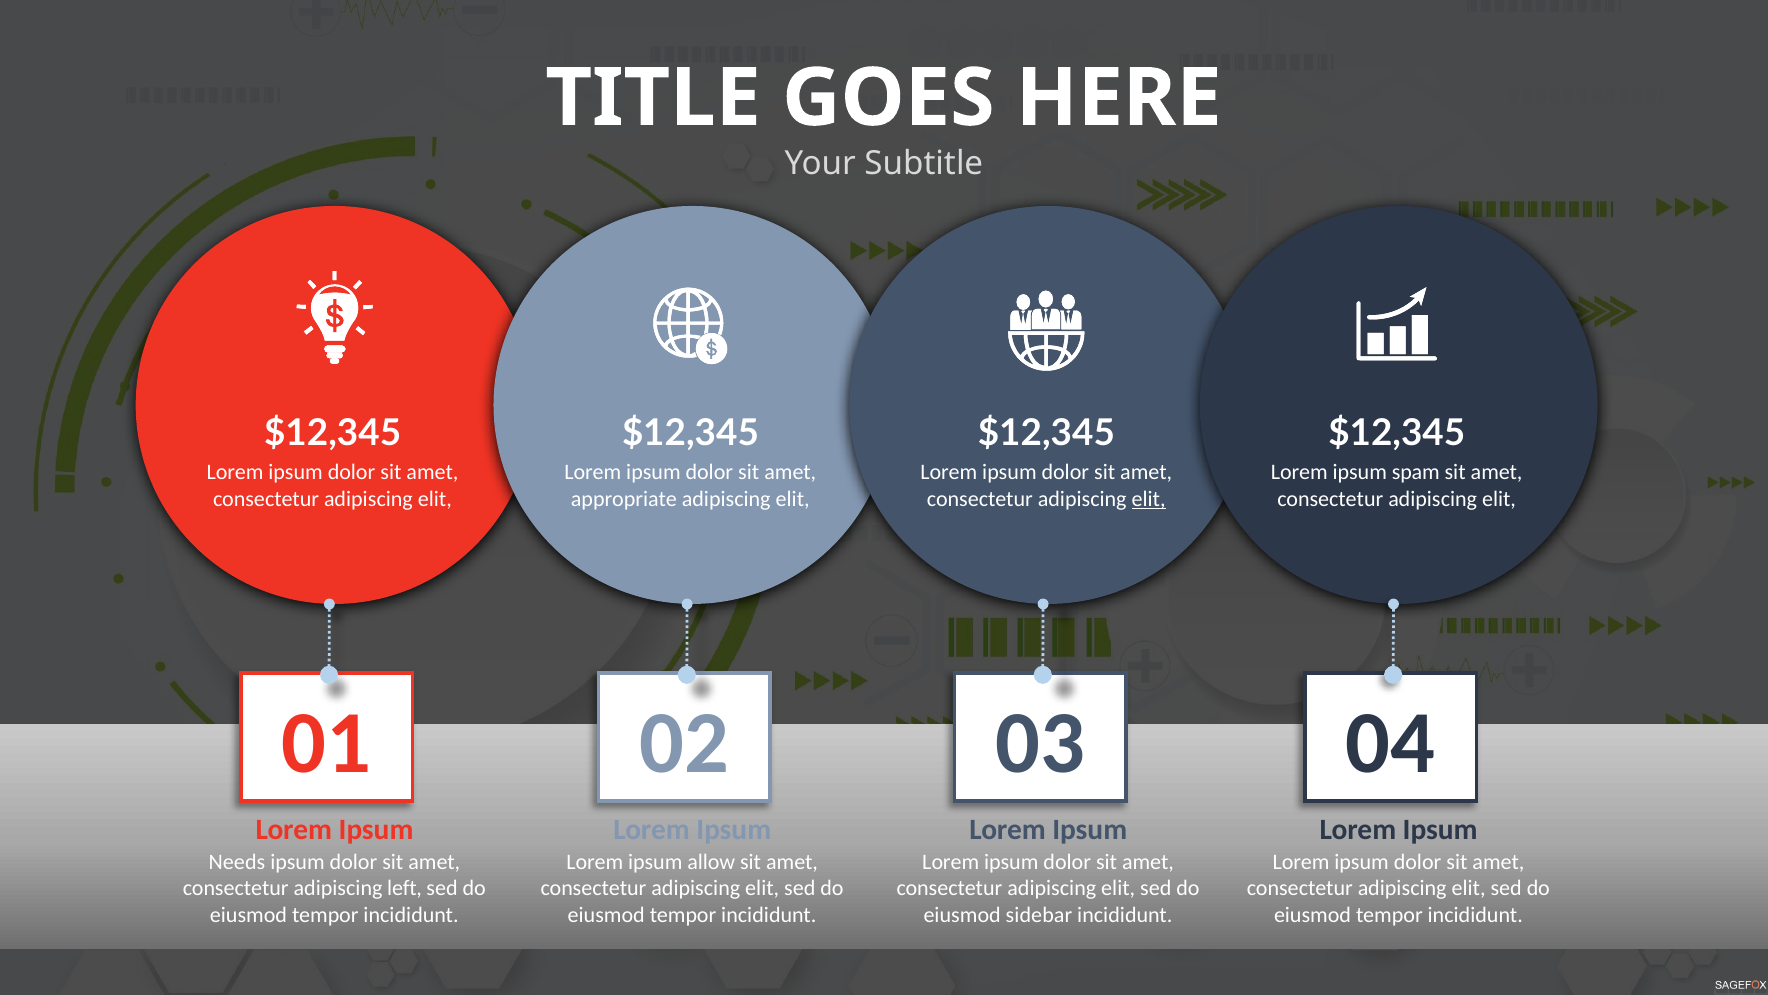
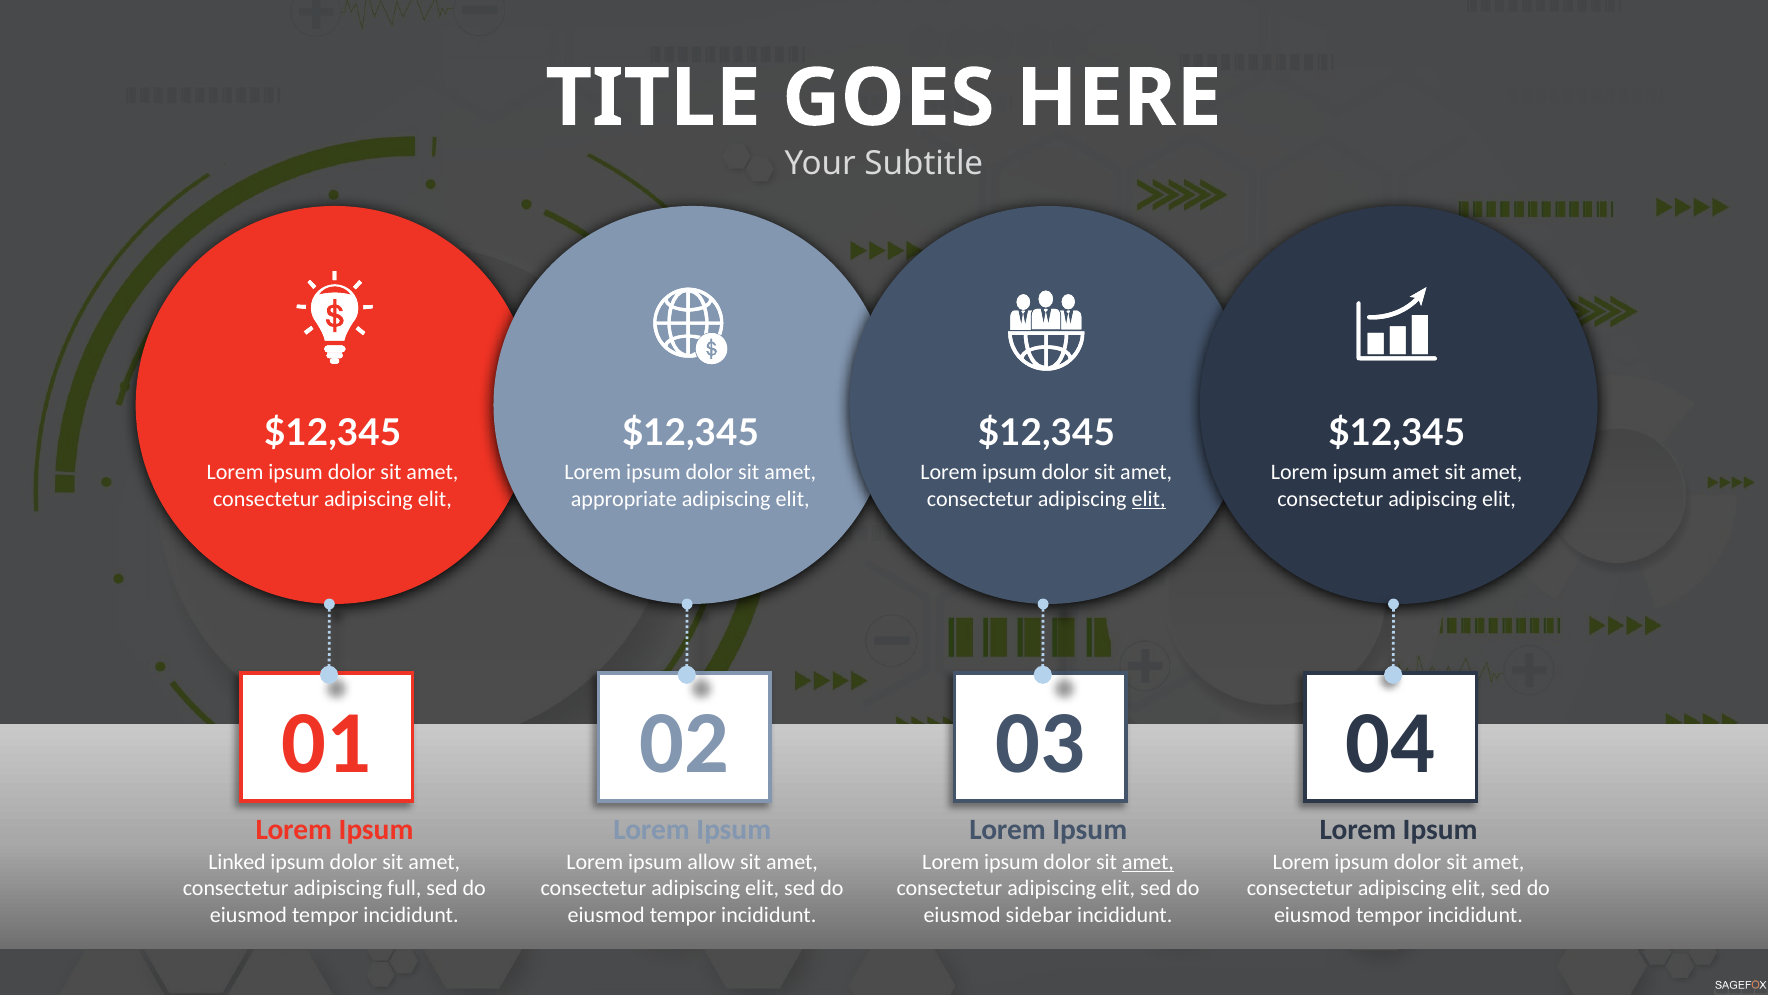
ipsum spam: spam -> amet (1416, 472)
Needs: Needs -> Linked (237, 862)
amet underline: none -> present (1148, 862)
left: left -> full (404, 888)
